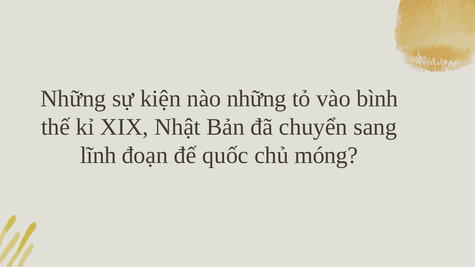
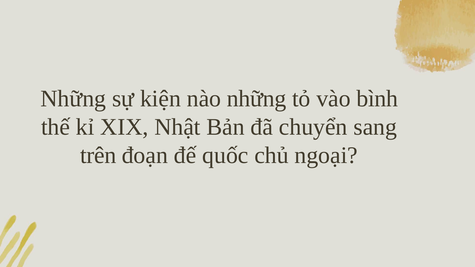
lĩnh: lĩnh -> trên (98, 156)
móng: móng -> ngoại (326, 156)
